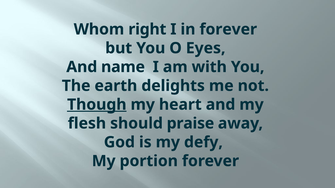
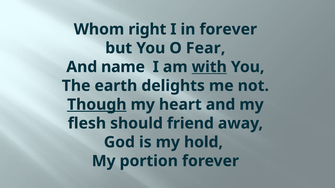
Eyes: Eyes -> Fear (206, 48)
with underline: none -> present (209, 67)
praise: praise -> friend (190, 124)
defy: defy -> hold (203, 142)
